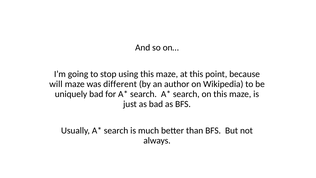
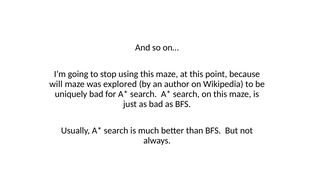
different: different -> explored (120, 84)
